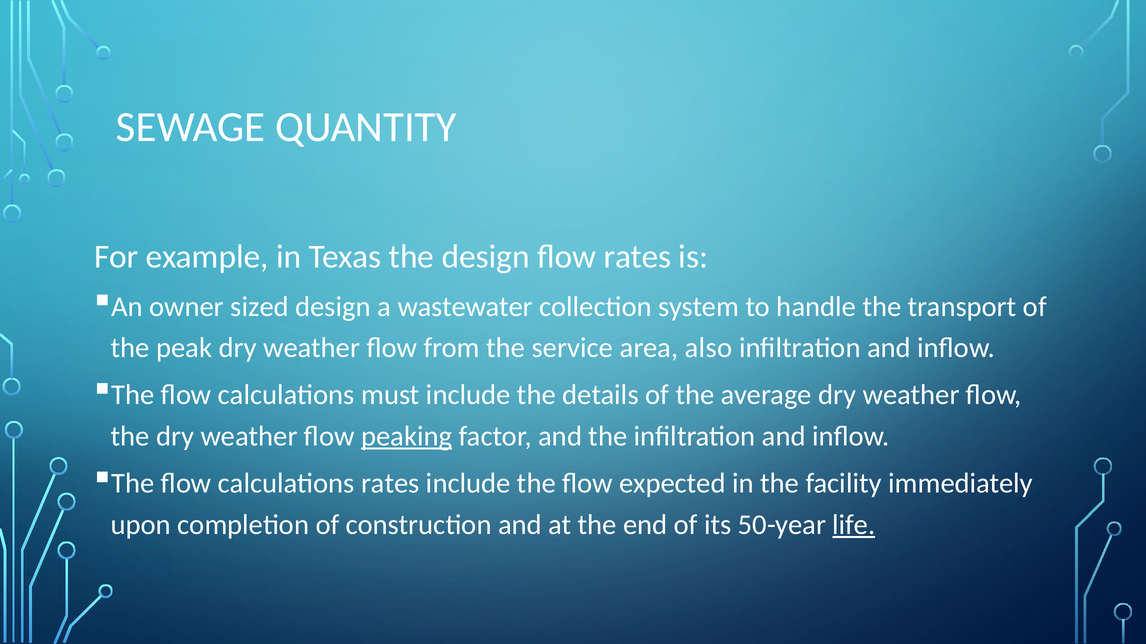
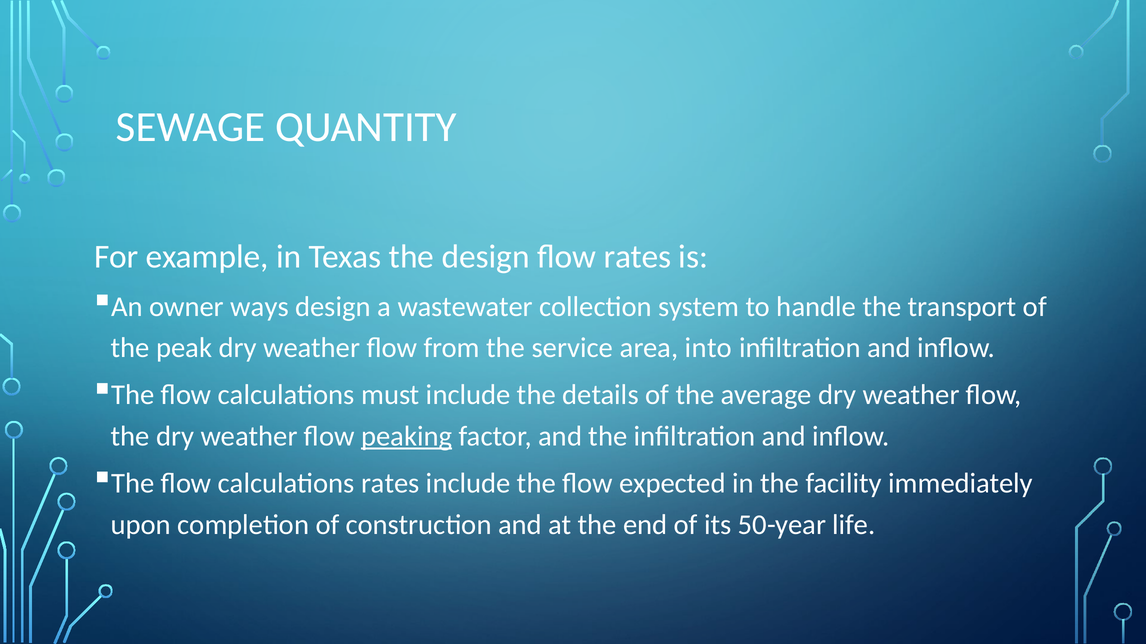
sized: sized -> ways (260, 307)
also: also -> into (708, 348)
life underline: present -> none (854, 525)
